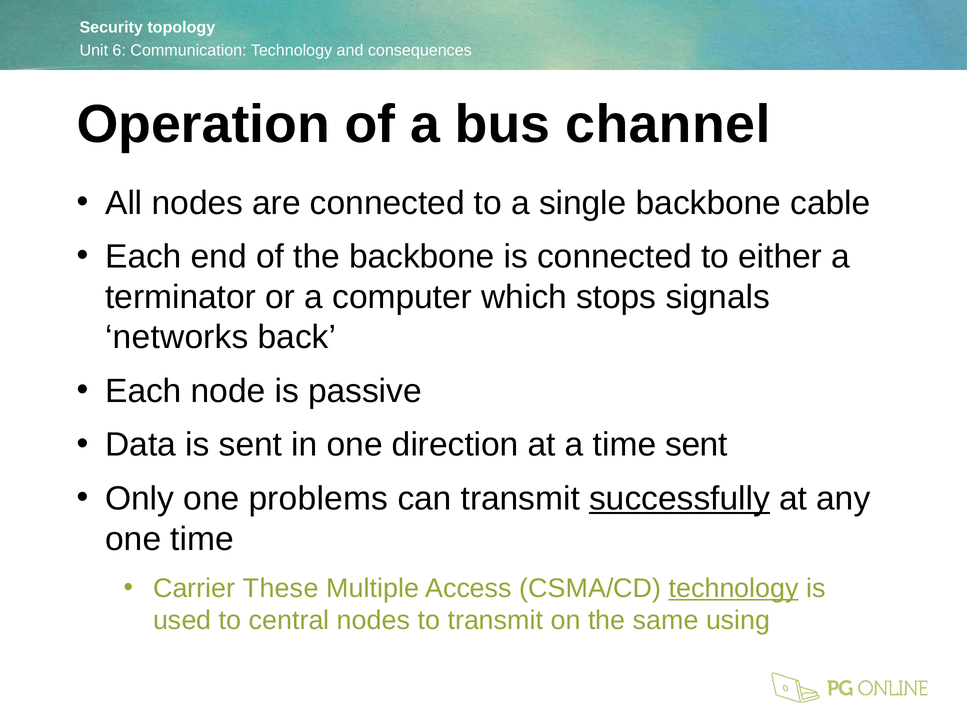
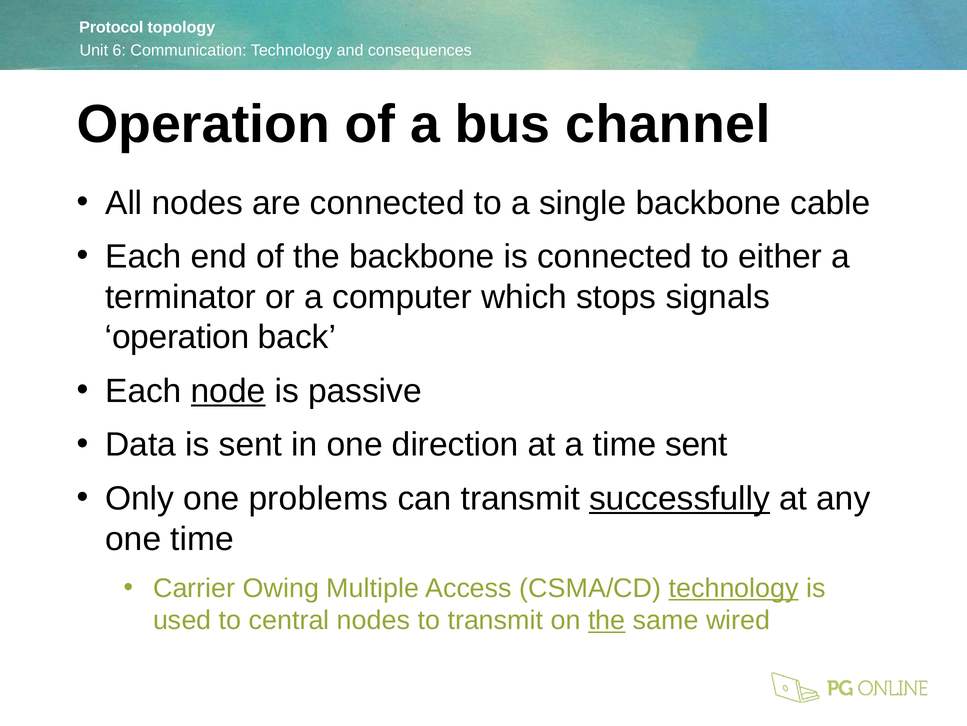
Security: Security -> Protocol (111, 27)
networks: networks -> operation (177, 337)
node underline: none -> present (228, 391)
These: These -> Owing (281, 588)
the underline: none -> present (607, 620)
using: using -> wired (738, 620)
